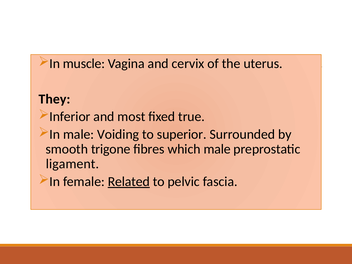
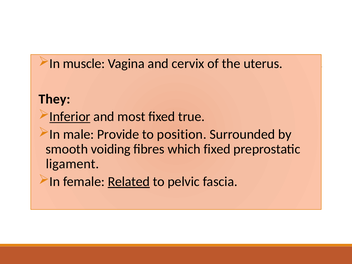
Inferior underline: none -> present (70, 117)
Voiding: Voiding -> Provide (118, 134)
superior: superior -> position (182, 134)
trigone: trigone -> voiding (111, 149)
which male: male -> fixed (217, 149)
